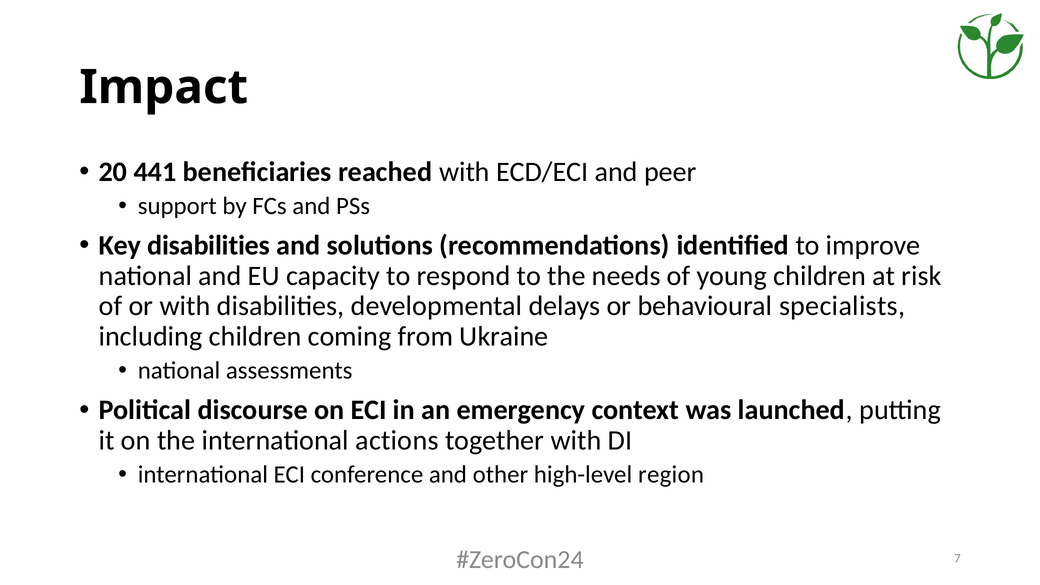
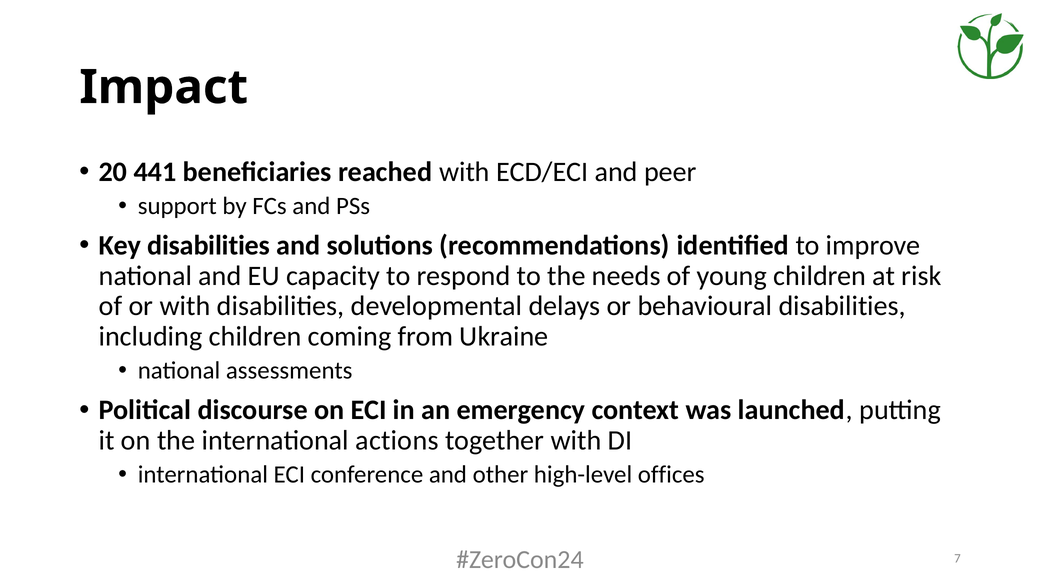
behavioural specialists: specialists -> disabilities (842, 306)
region: region -> offices (671, 475)
